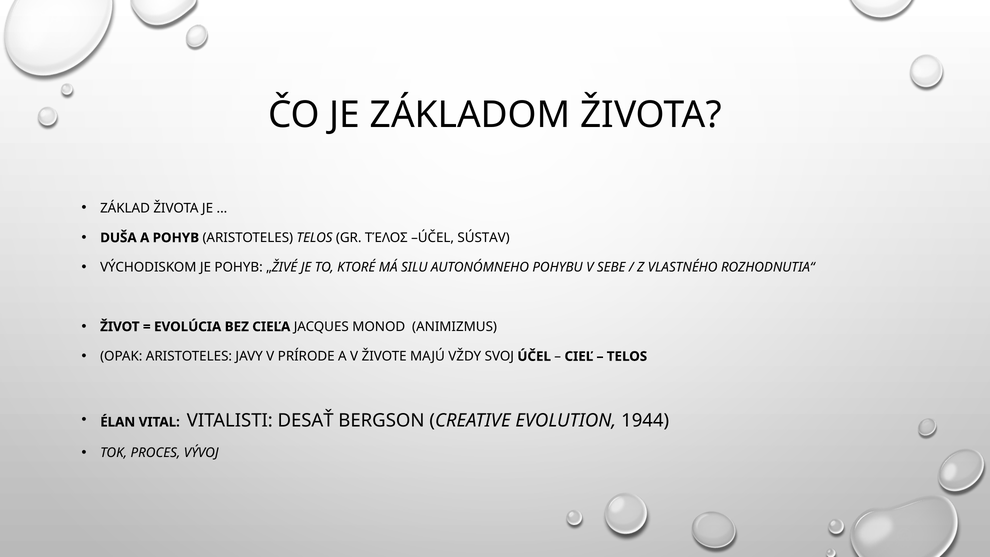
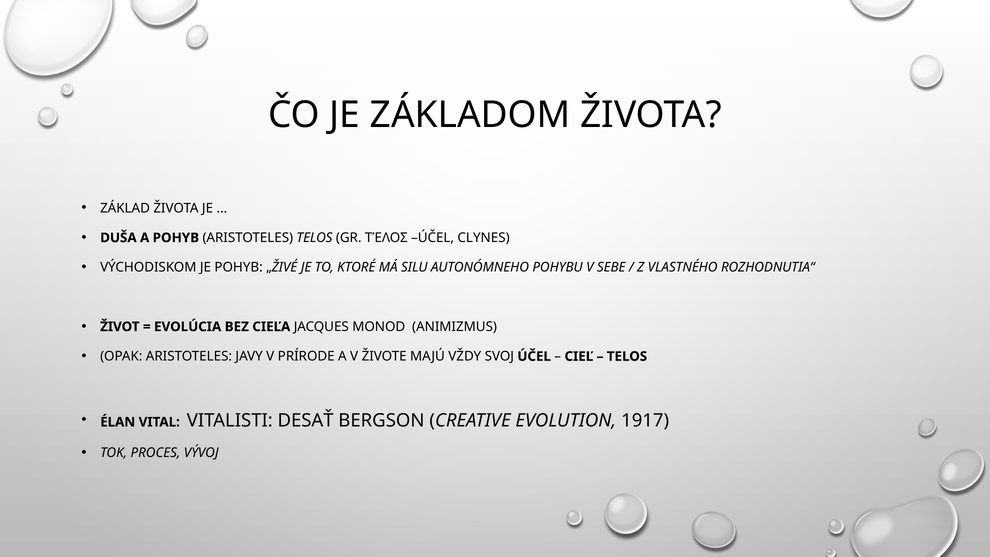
SÚSTAV: SÚSTAV -> CLYNES (484, 238)
1944: 1944 -> 1917 (645, 420)
